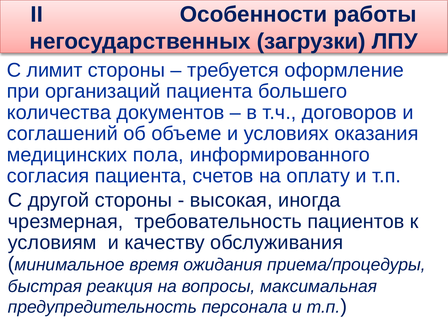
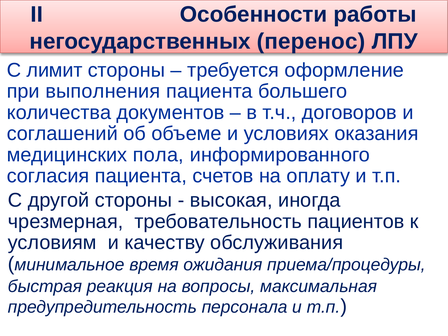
загрузки: загрузки -> перенос (311, 41)
организаций: организаций -> выполнения (103, 91)
